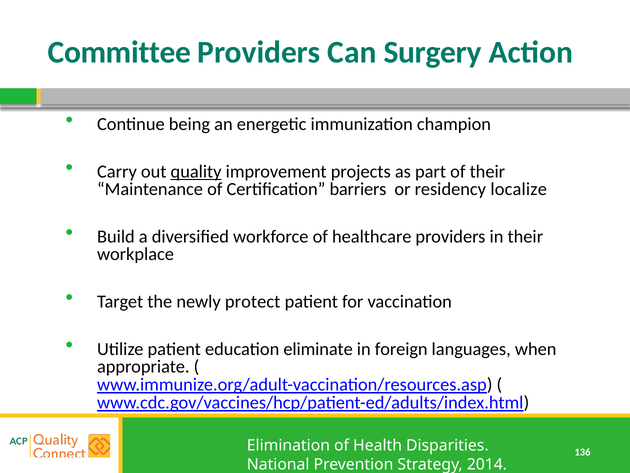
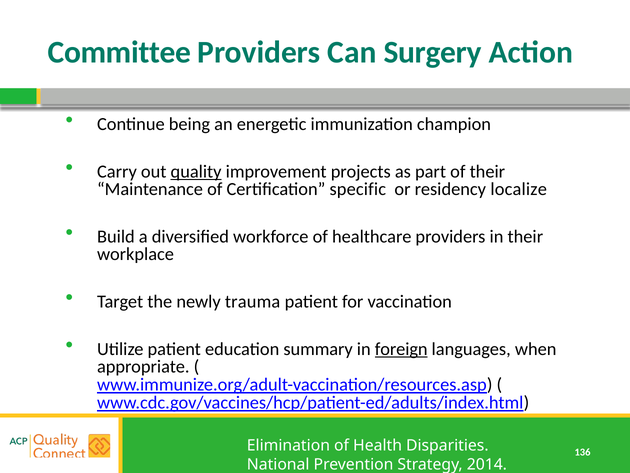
barriers: barriers -> specific (358, 189)
protect: protect -> trauma (253, 301)
eliminate: eliminate -> summary (318, 349)
foreign underline: none -> present (401, 349)
